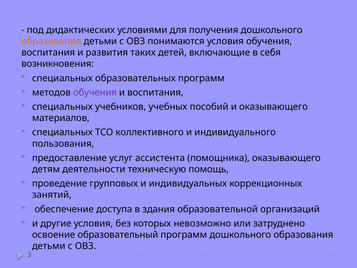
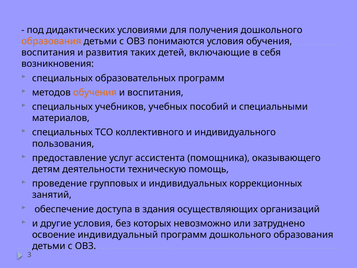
обучения colour: purple -> orange (95, 92)
и оказывающего: оказывающего -> специальными (273, 107)
образовательной: образовательной -> осуществляющих (218, 209)
образовательный: образовательный -> индивидуальный (118, 235)
